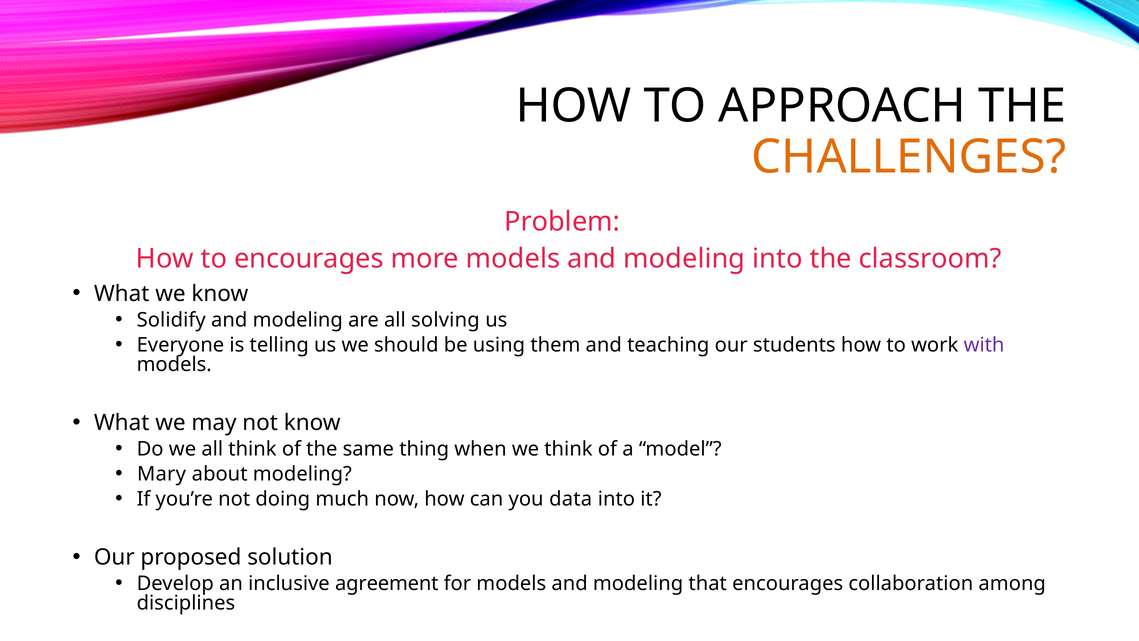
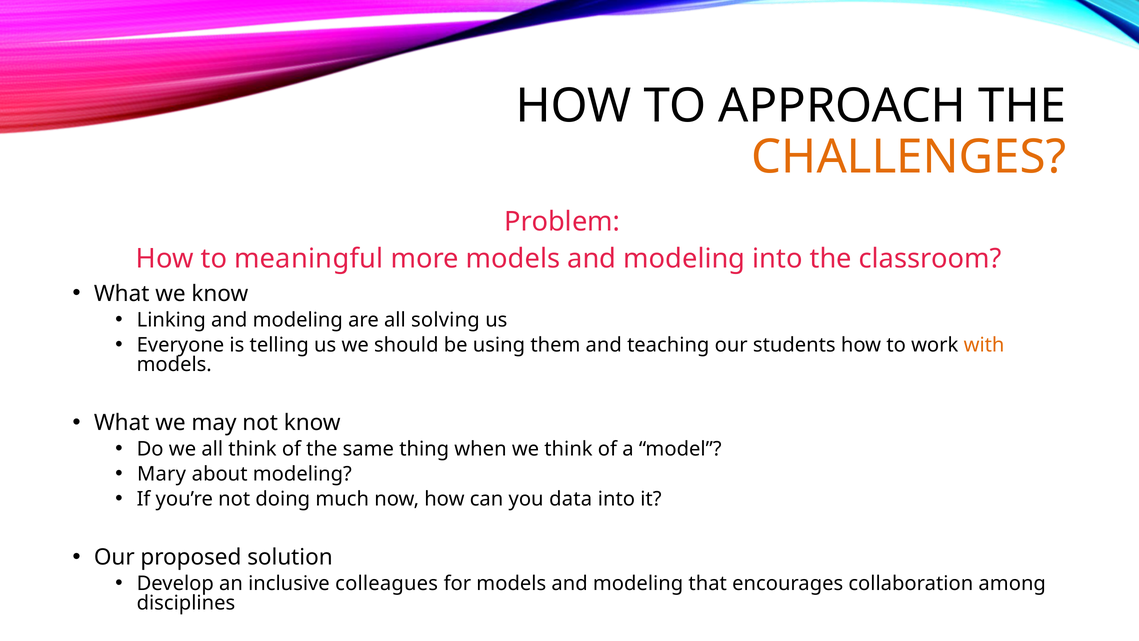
to encourages: encourages -> meaningful (309, 259)
Solidify: Solidify -> Linking (171, 320)
with colour: purple -> orange (984, 345)
agreement: agreement -> colleagues (387, 583)
